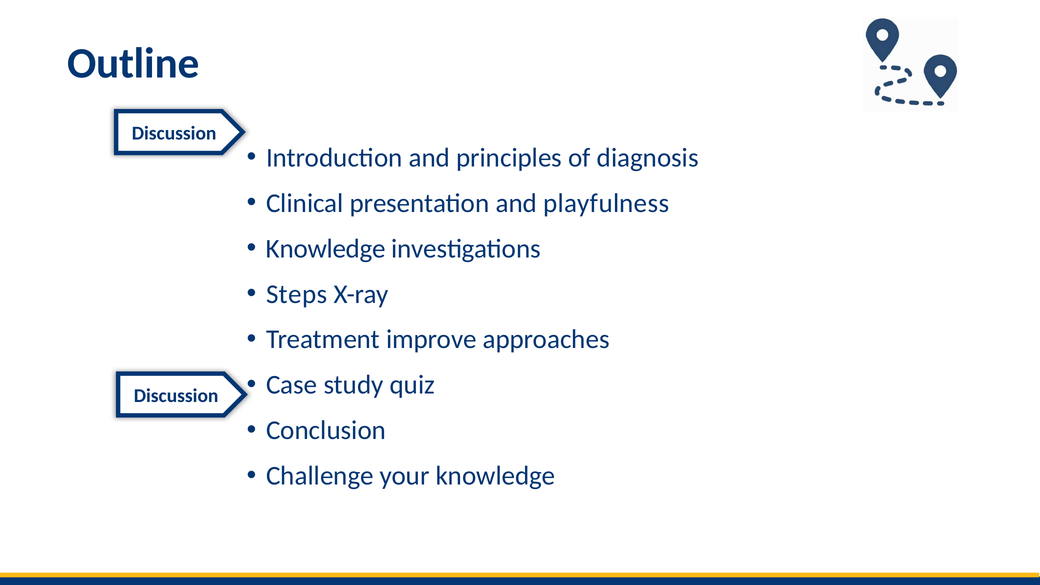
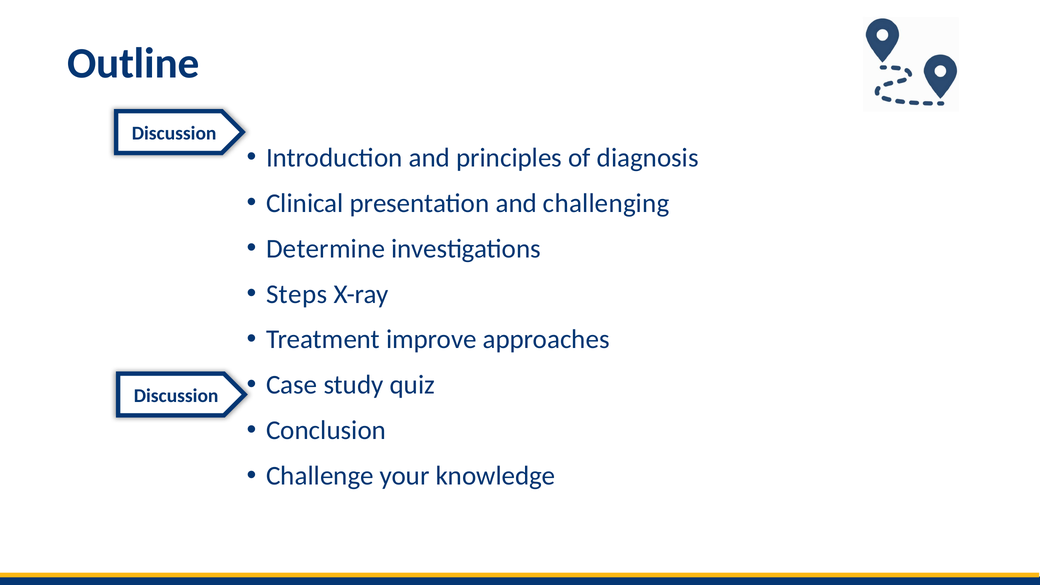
playfulness: playfulness -> challenging (606, 203)
Knowledge: Knowledge -> Determine (326, 249)
